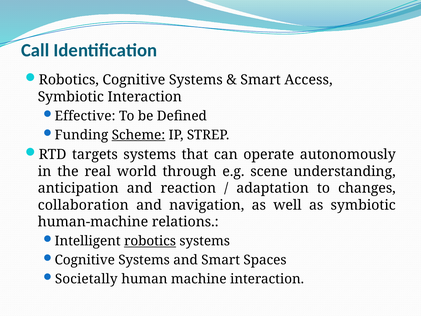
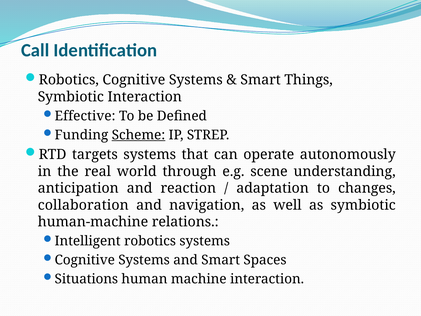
Access: Access -> Things (309, 80)
robotics underline: present -> none (150, 241)
Societally: Societally -> Situations (86, 279)
